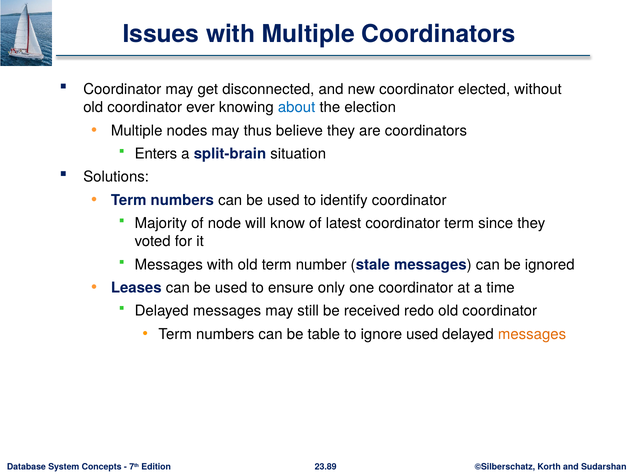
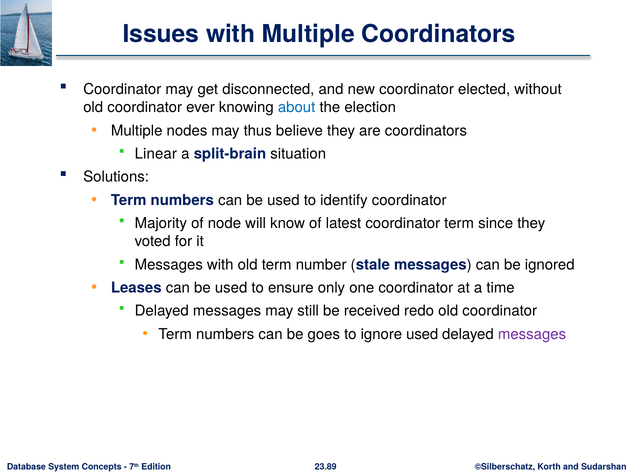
Enters: Enters -> Linear (156, 154)
table: table -> goes (324, 334)
messages colour: orange -> purple (532, 334)
